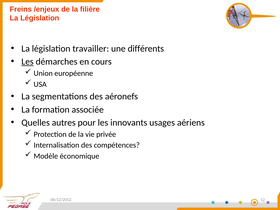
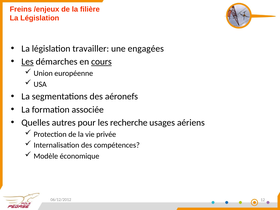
différents: différents -> engagées (146, 49)
cours underline: none -> present (101, 62)
innovants: innovants -> recherche (129, 123)
